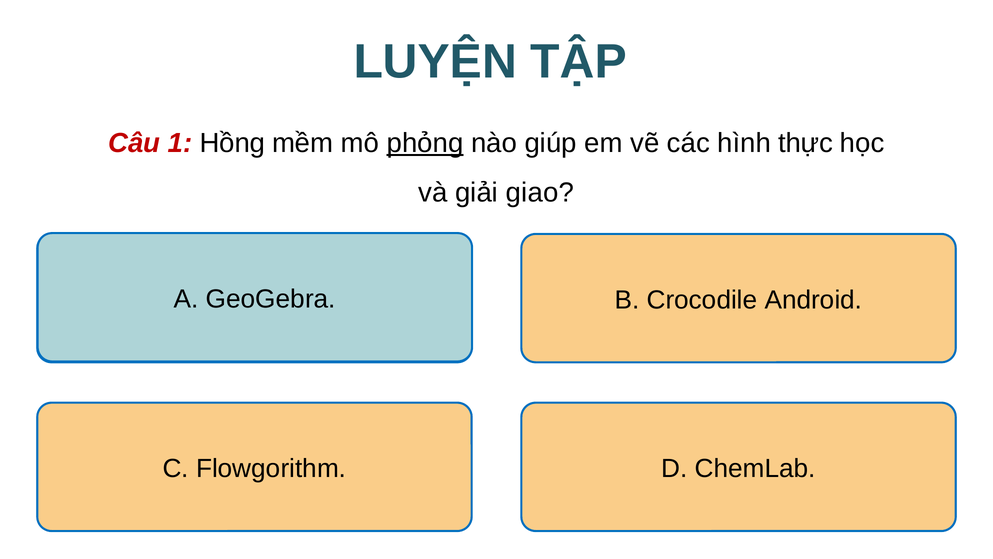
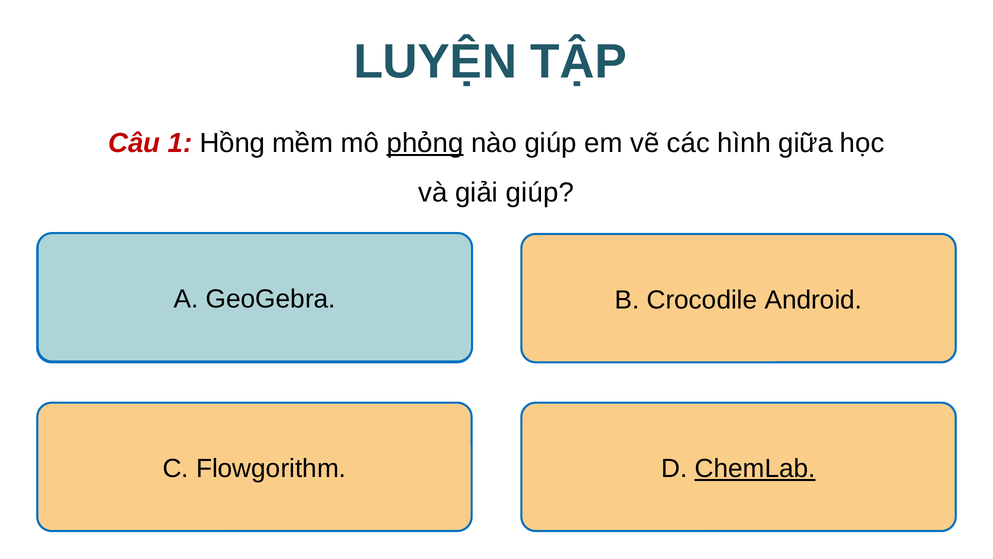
thực: thực -> giữa (806, 143)
giải giao: giao -> giúp (540, 193)
ChemLab underline: none -> present (755, 468)
